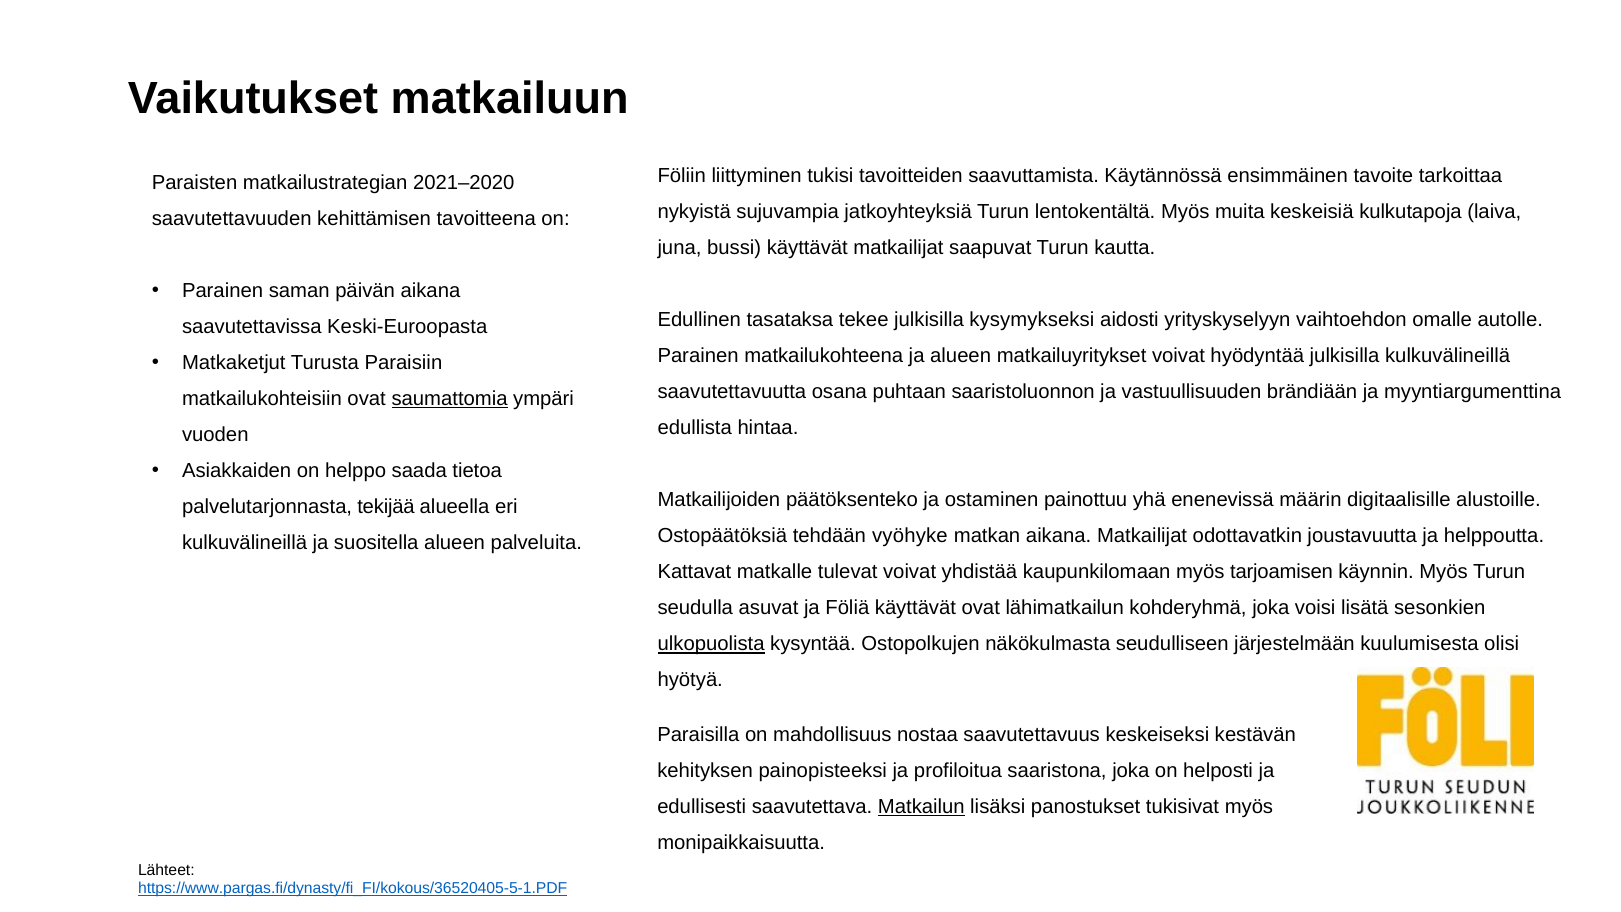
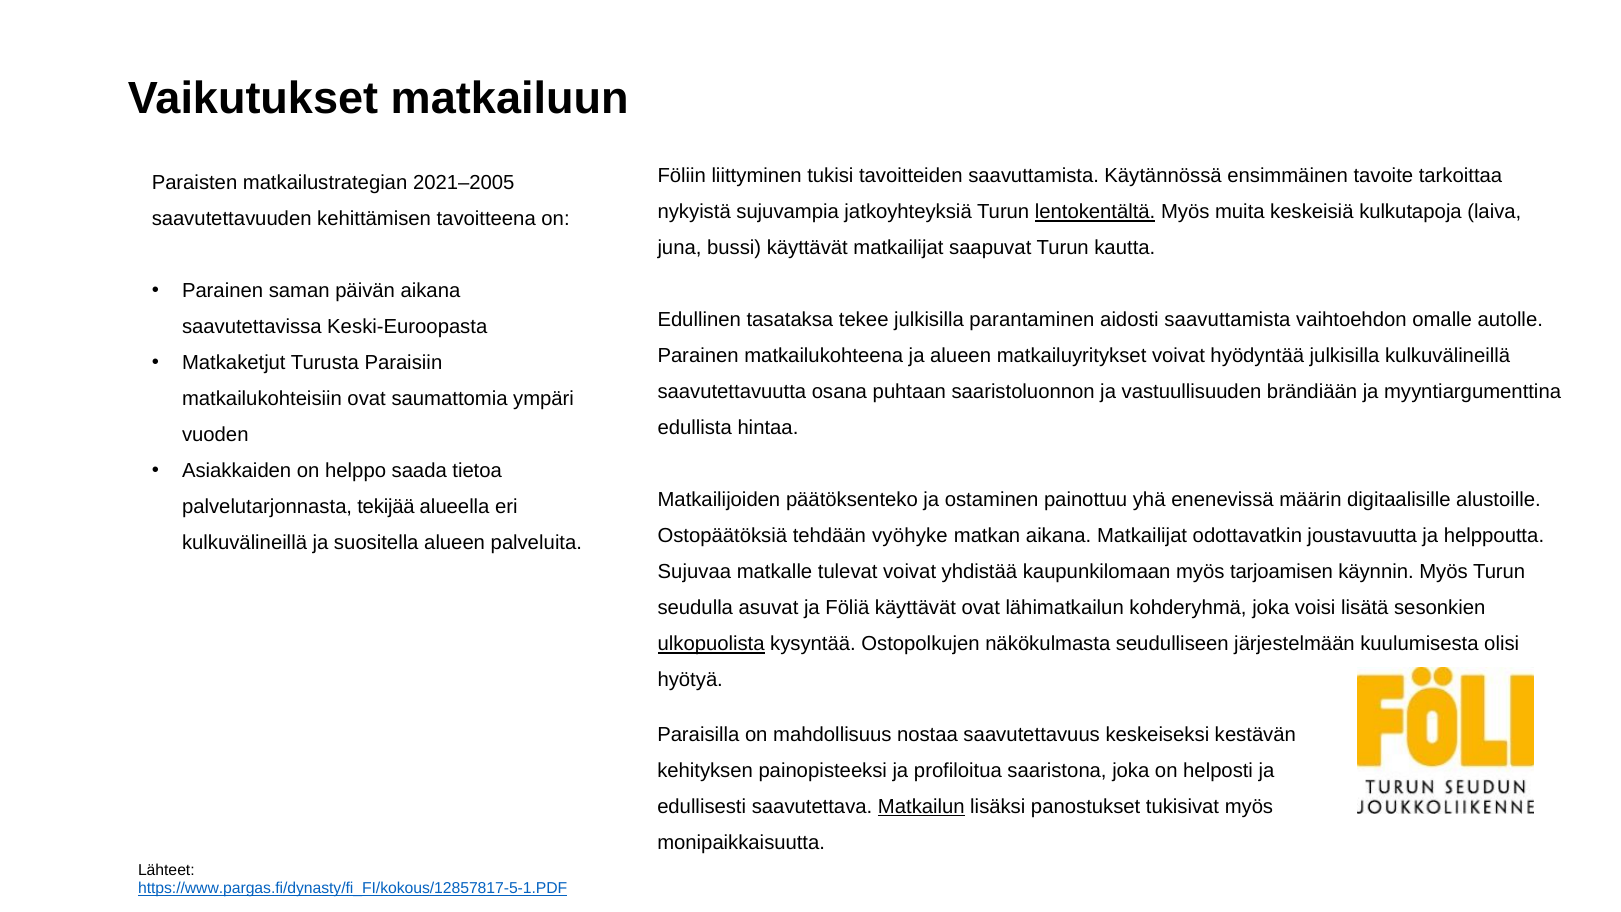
2021–2020: 2021–2020 -> 2021–2005 (464, 183)
lentokentältä underline: none -> present (1095, 212)
kysymykseksi: kysymykseksi -> parantaminen (1032, 320)
aidosti yrityskyselyyn: yrityskyselyyn -> saavuttamista (1228, 320)
saumattomia underline: present -> none (450, 399)
Kattavat: Kattavat -> Sujuvaa (694, 572)
https://www.pargas.fi/dynasty/fi_FI/kokous/36520405-5-1.PDF: https://www.pargas.fi/dynasty/fi_FI/kokous/36520405-5-1.PDF -> https://www.pargas.fi/dynasty/fi_FI/kokous/12857817-5-1.PDF (353, 889)
